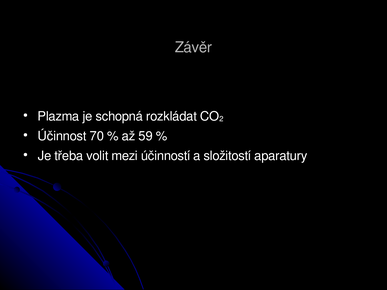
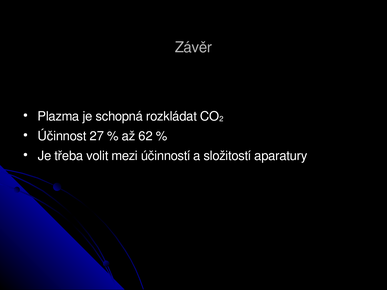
70: 70 -> 27 (97, 136)
59: 59 -> 62 (146, 136)
